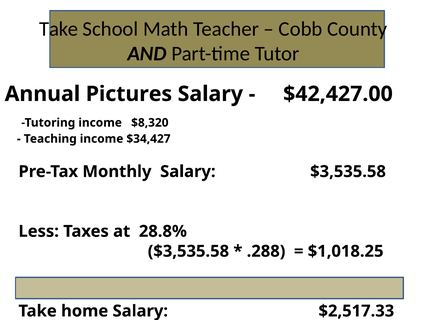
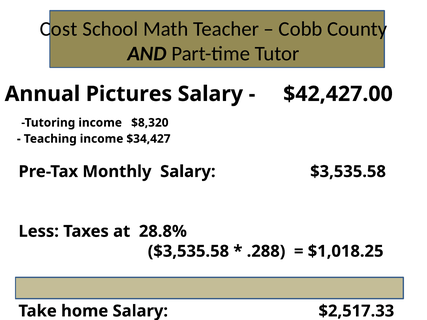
Take: Take -> Cost (59, 29)
